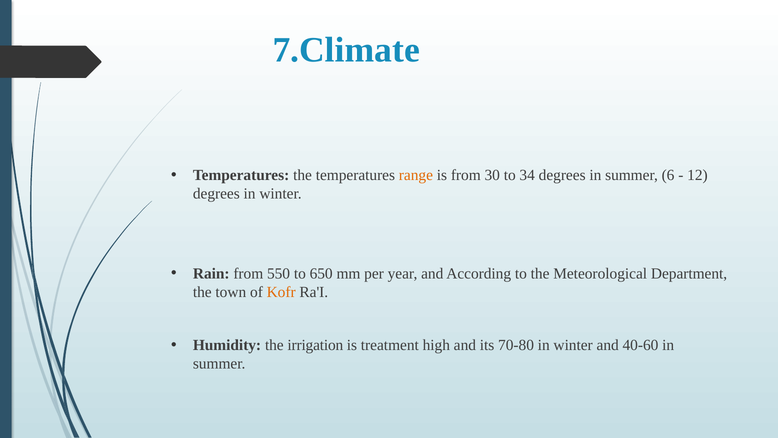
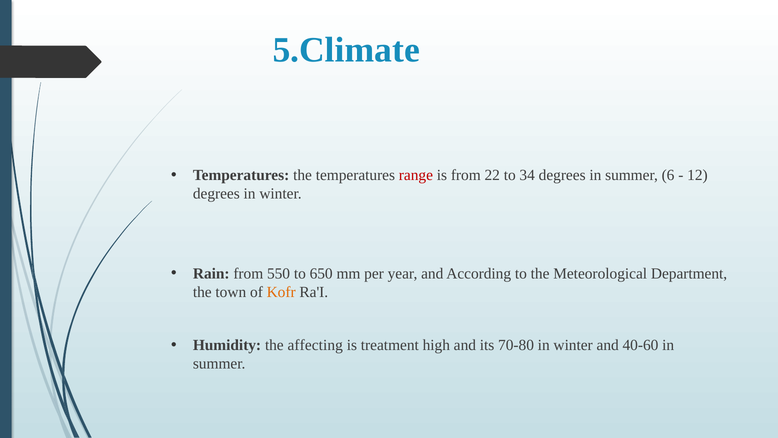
7.Climate: 7.Climate -> 5.Climate (346, 50)
range colour: orange -> red (416, 175)
30: 30 -> 22 (492, 175)
irrigation: irrigation -> affecting (315, 345)
